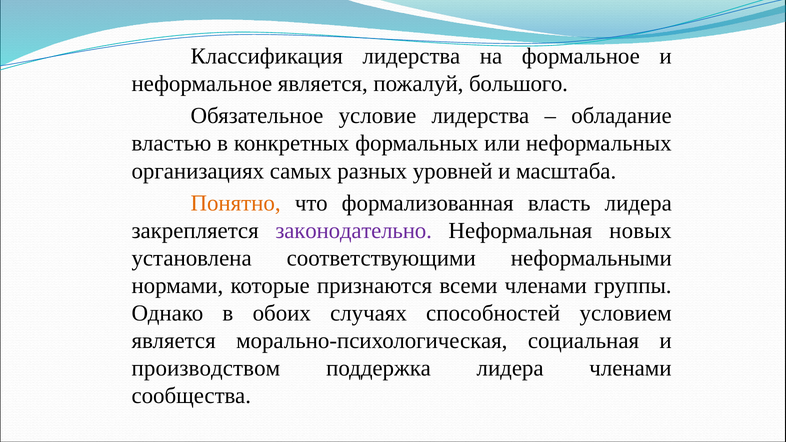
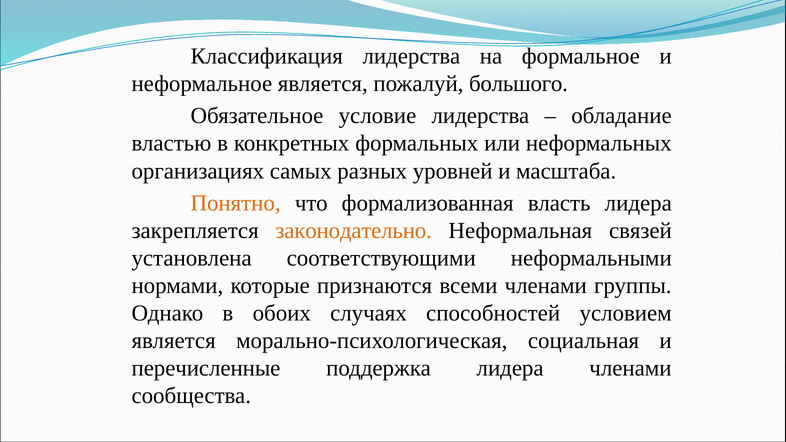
законодательно colour: purple -> orange (354, 231)
новых: новых -> связей (640, 231)
производством: производством -> перечисленные (206, 368)
